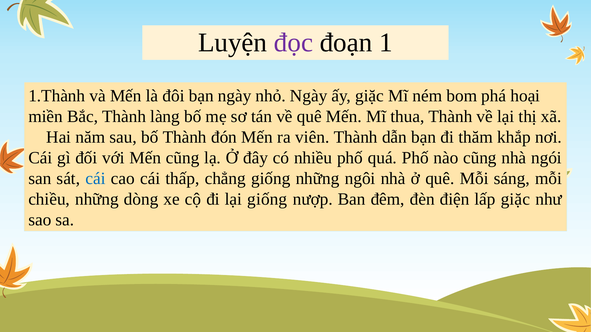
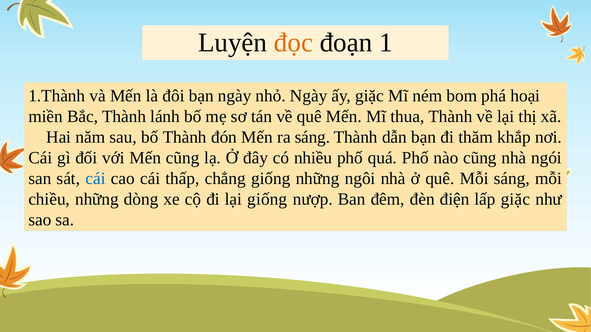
đọc colour: purple -> orange (293, 43)
làng: làng -> lánh (165, 117)
ra viên: viên -> sáng (312, 137)
